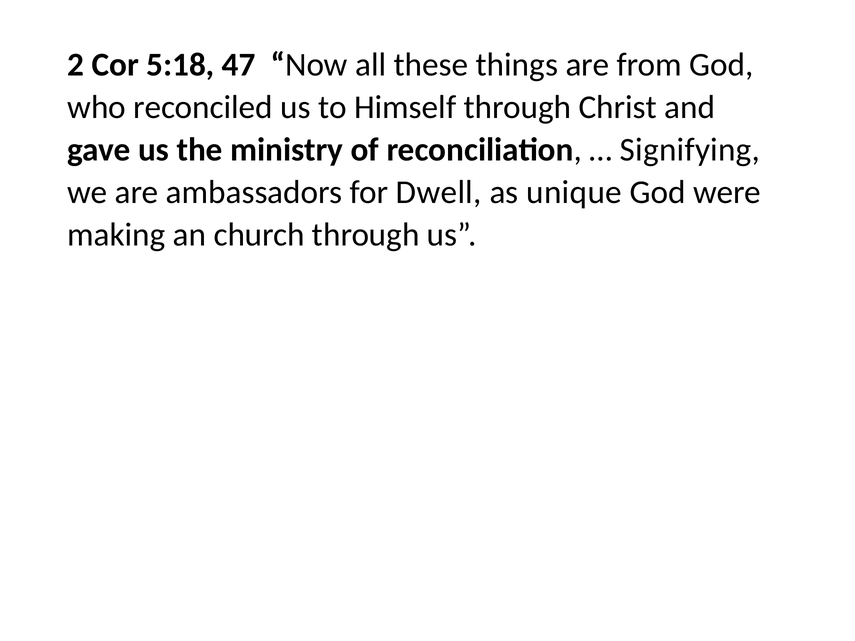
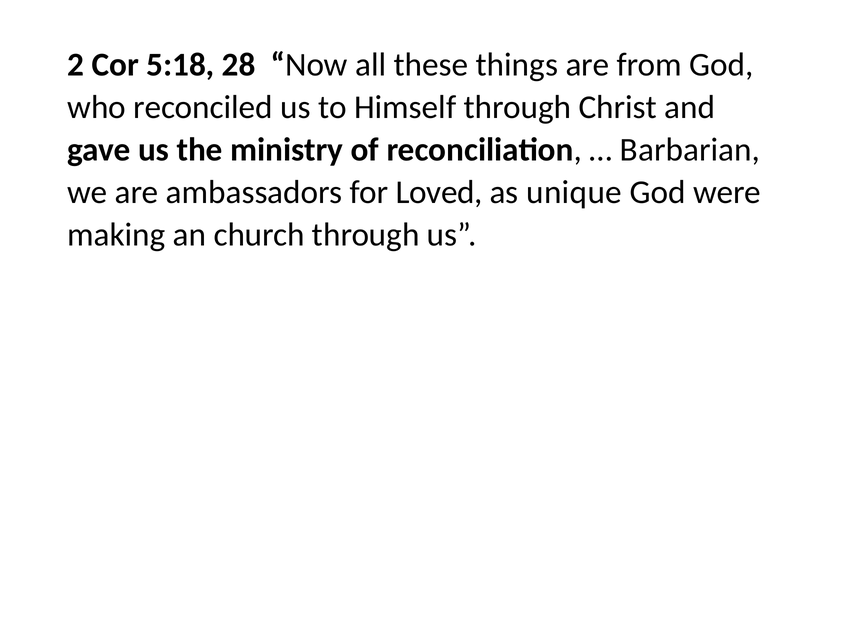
47: 47 -> 28 (239, 65)
Signifying: Signifying -> Barbarian (690, 150)
Dwell: Dwell -> Loved (439, 192)
